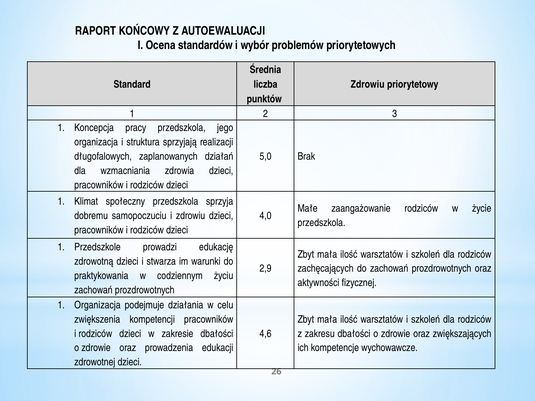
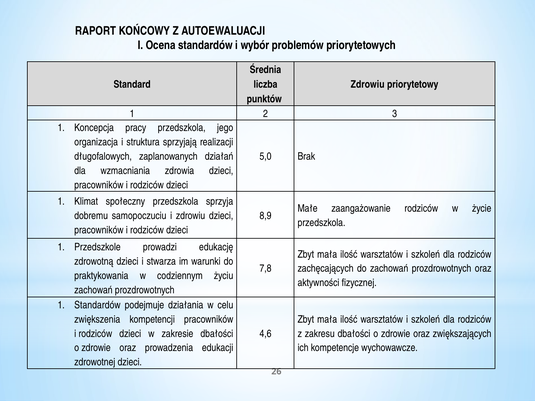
4,0: 4,0 -> 8,9 (265, 216)
2,9: 2,9 -> 7,8 (265, 269)
1 Organizacja: Organizacja -> Standardów (97, 305)
